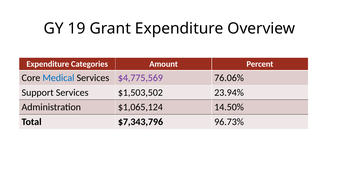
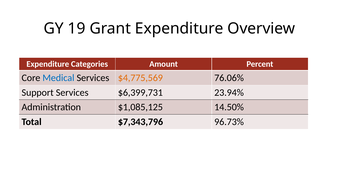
$4,775,569 colour: purple -> orange (140, 78)
$1,503,502: $1,503,502 -> $6,399,731 (140, 92)
$1,065,124: $1,065,124 -> $1,085,125 (140, 107)
